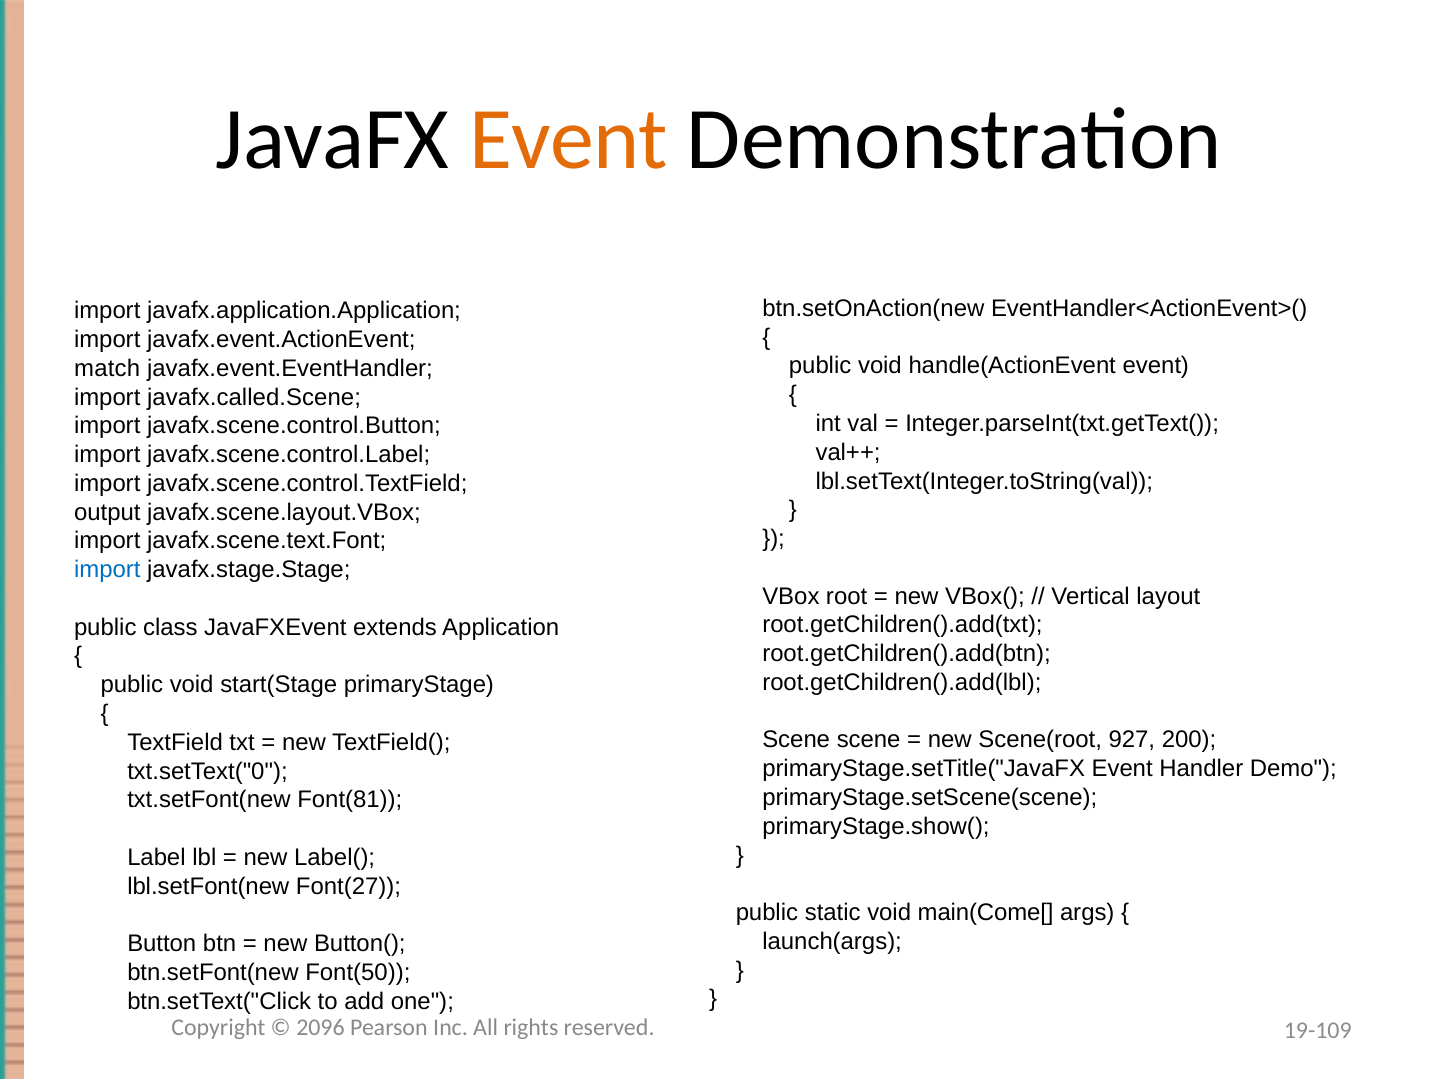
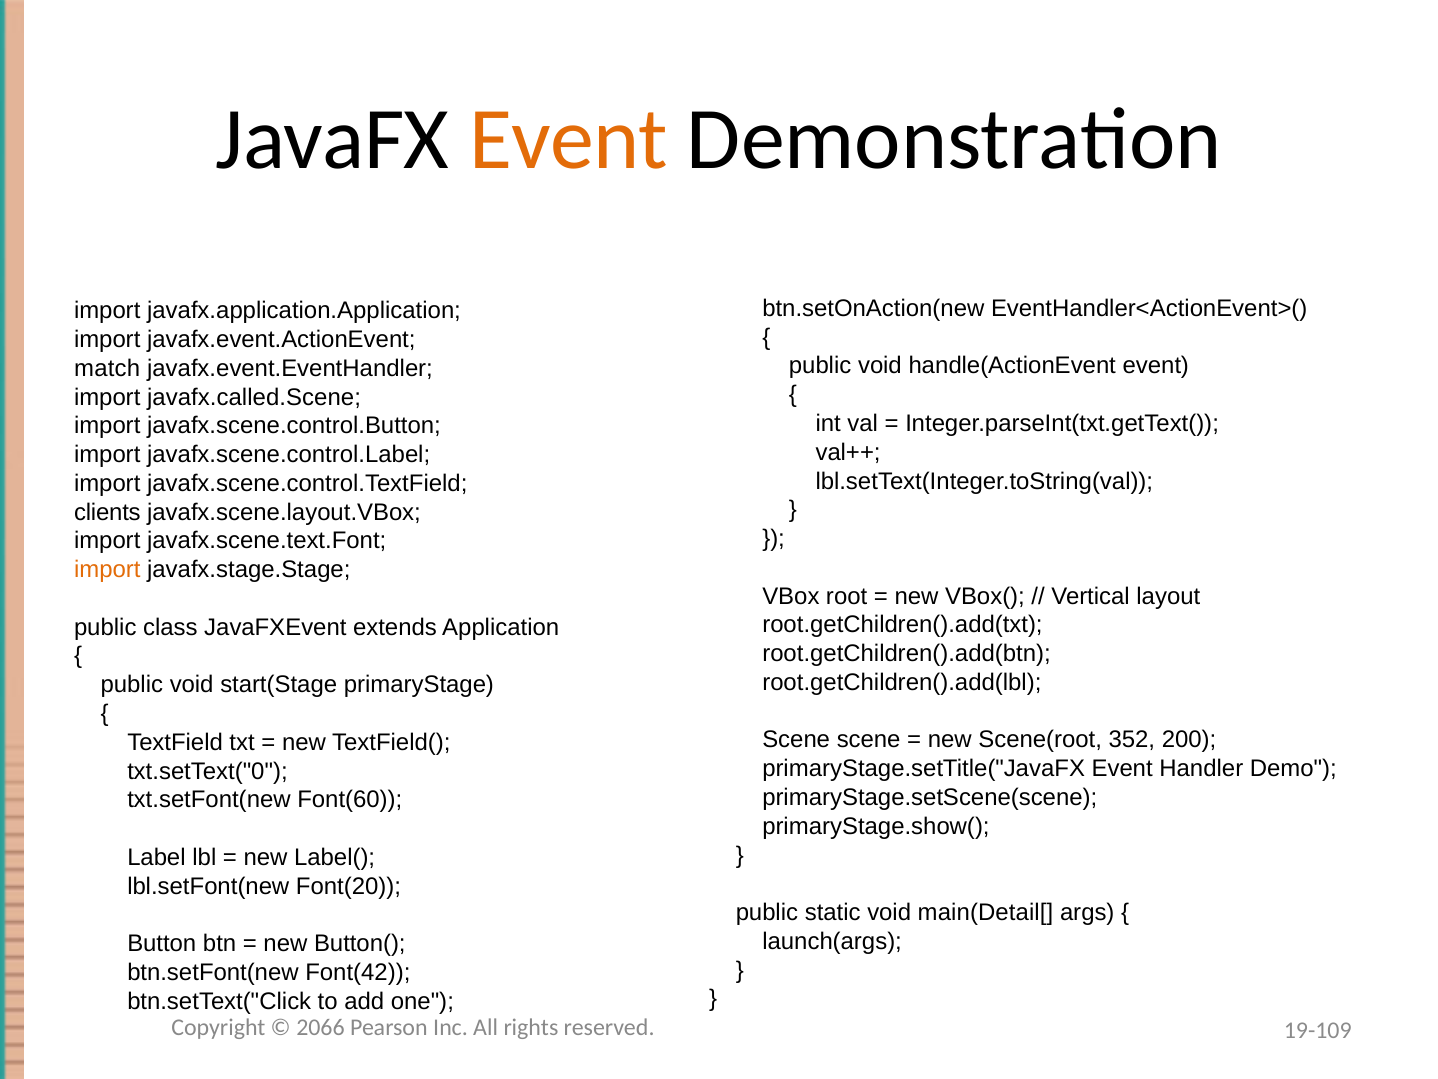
output: output -> clients (107, 512)
import colour: blue -> orange (107, 570)
927: 927 -> 352 (1132, 740)
Font(81: Font(81 -> Font(60 (350, 800)
Font(27: Font(27 -> Font(20 (349, 886)
main(Come[: main(Come[ -> main(Detail[ (985, 912)
Font(50: Font(50 -> Font(42 (358, 972)
2096: 2096 -> 2066 (320, 1027)
